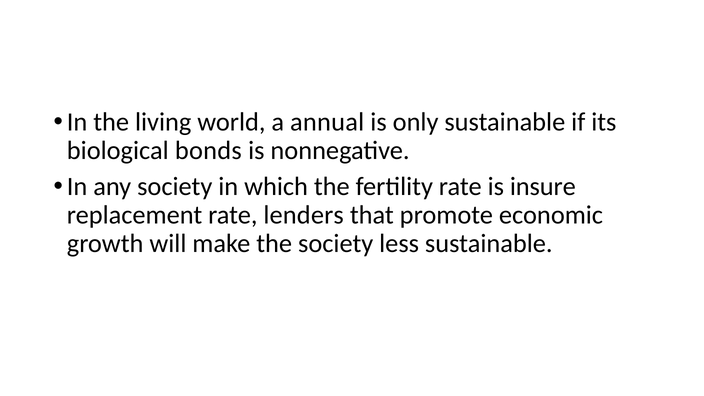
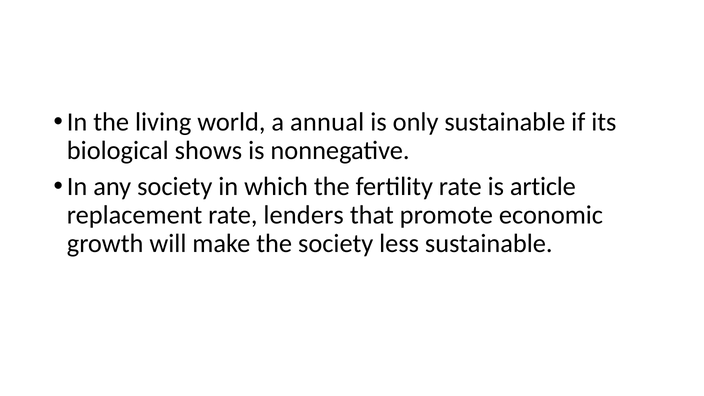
bonds: bonds -> shows (208, 151)
insure: insure -> article (543, 187)
